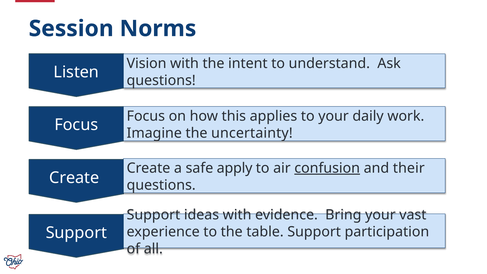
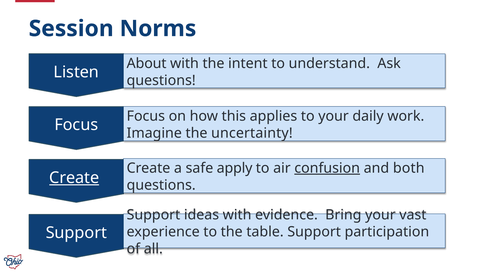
Vision: Vision -> About (147, 63)
their: their -> both (409, 168)
Create underline: none -> present (74, 178)
